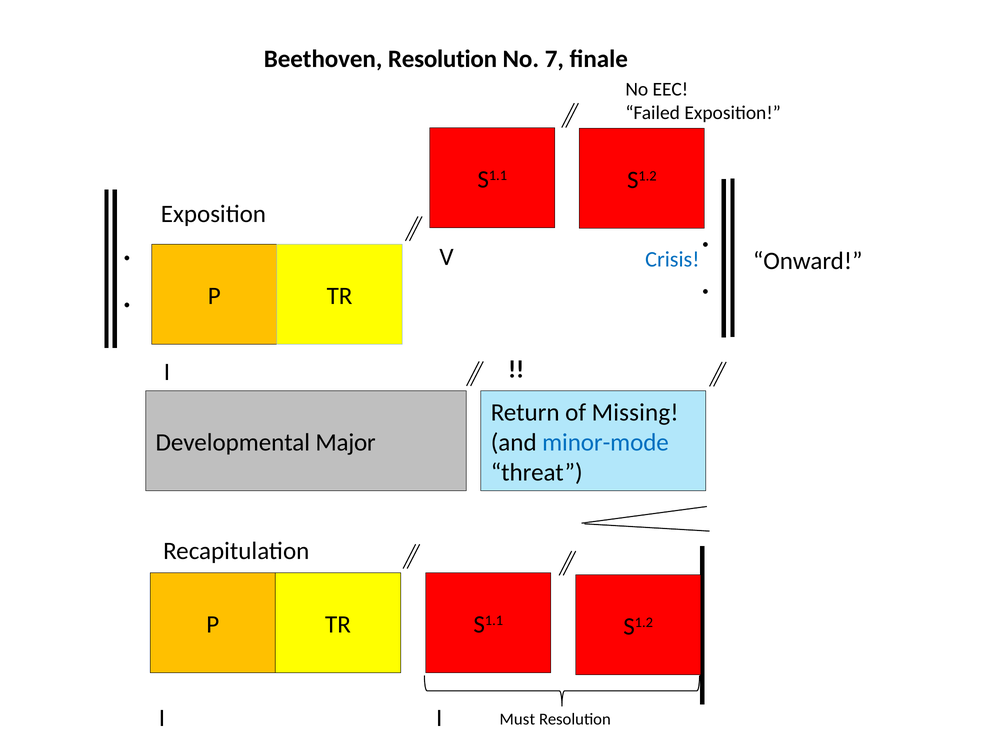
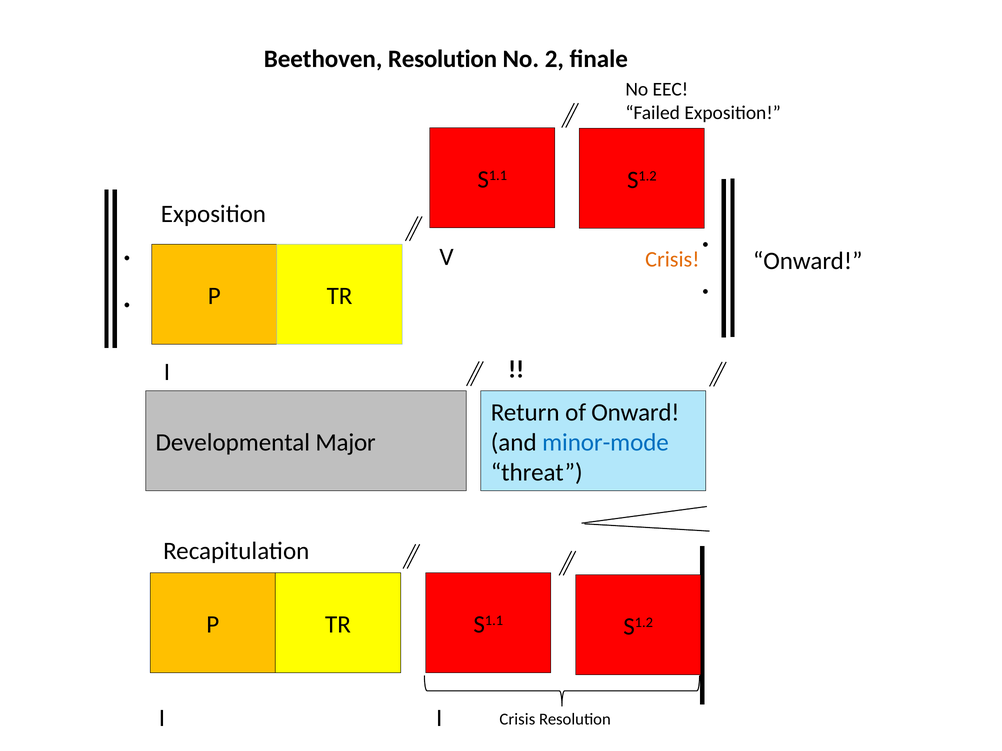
7: 7 -> 2 (554, 59)
Crisis colour: blue -> orange (672, 259)
of Missing: Missing -> Onward (635, 413)
Must: Must -> Crisis (517, 720)
